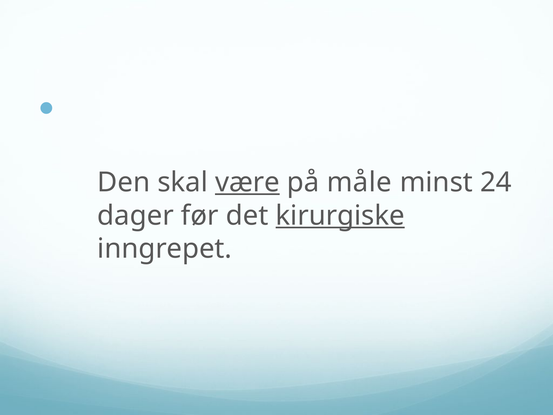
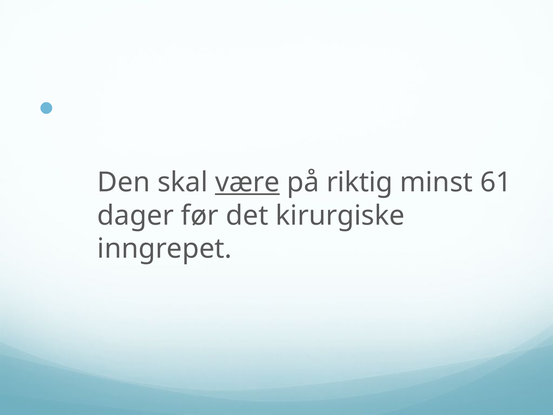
måle: måle -> riktig (360, 182)
24: 24 -> 61 (496, 182)
kirurgiske underline: present -> none (340, 215)
